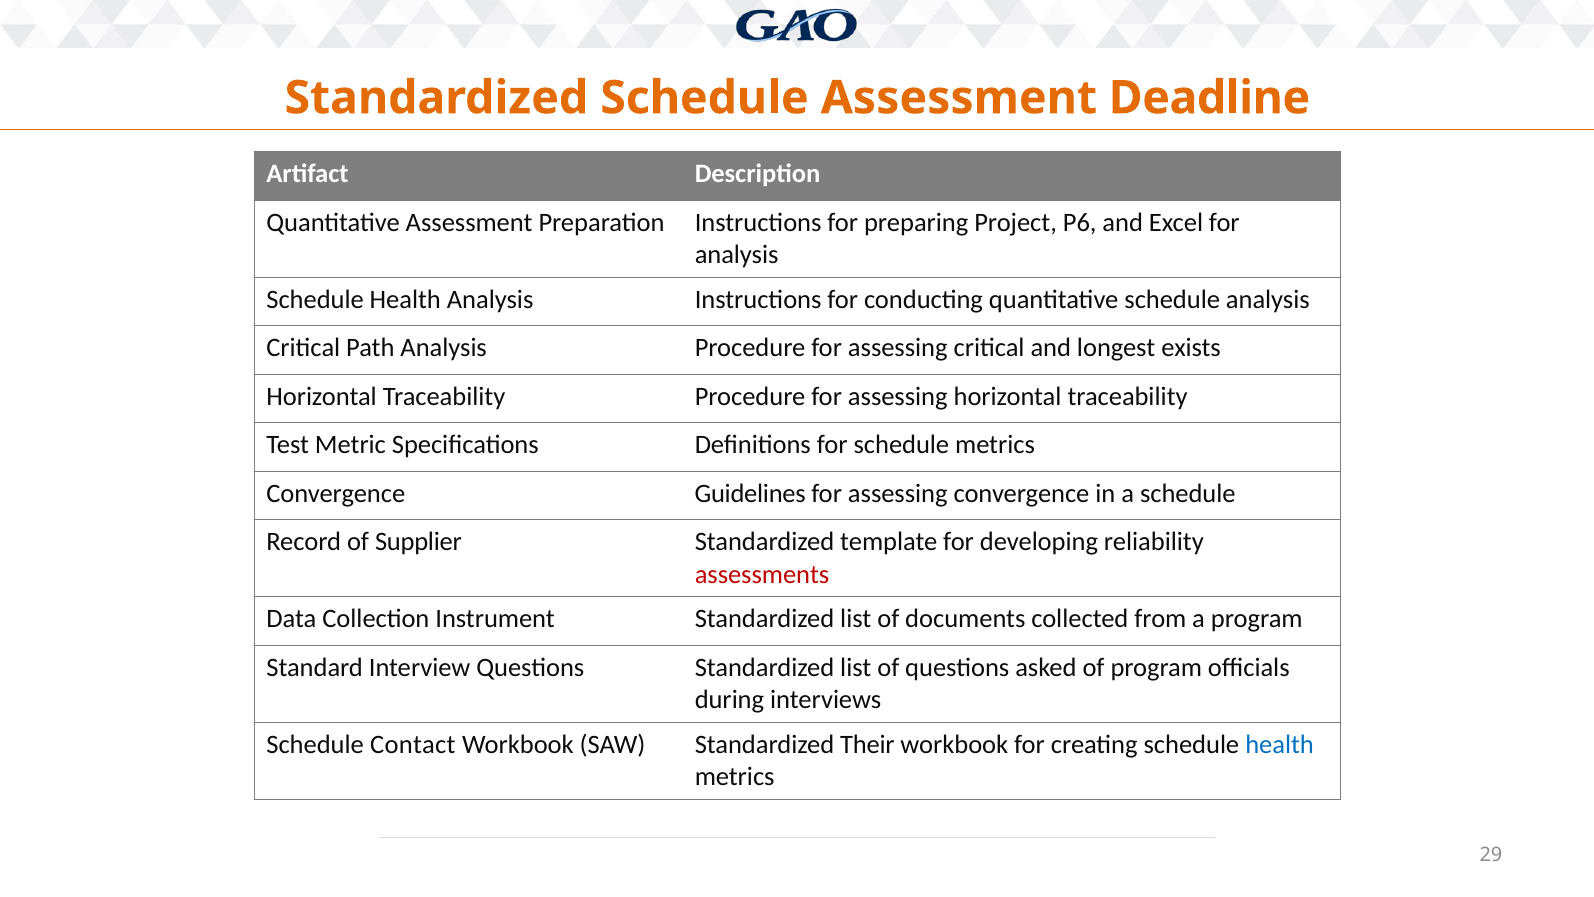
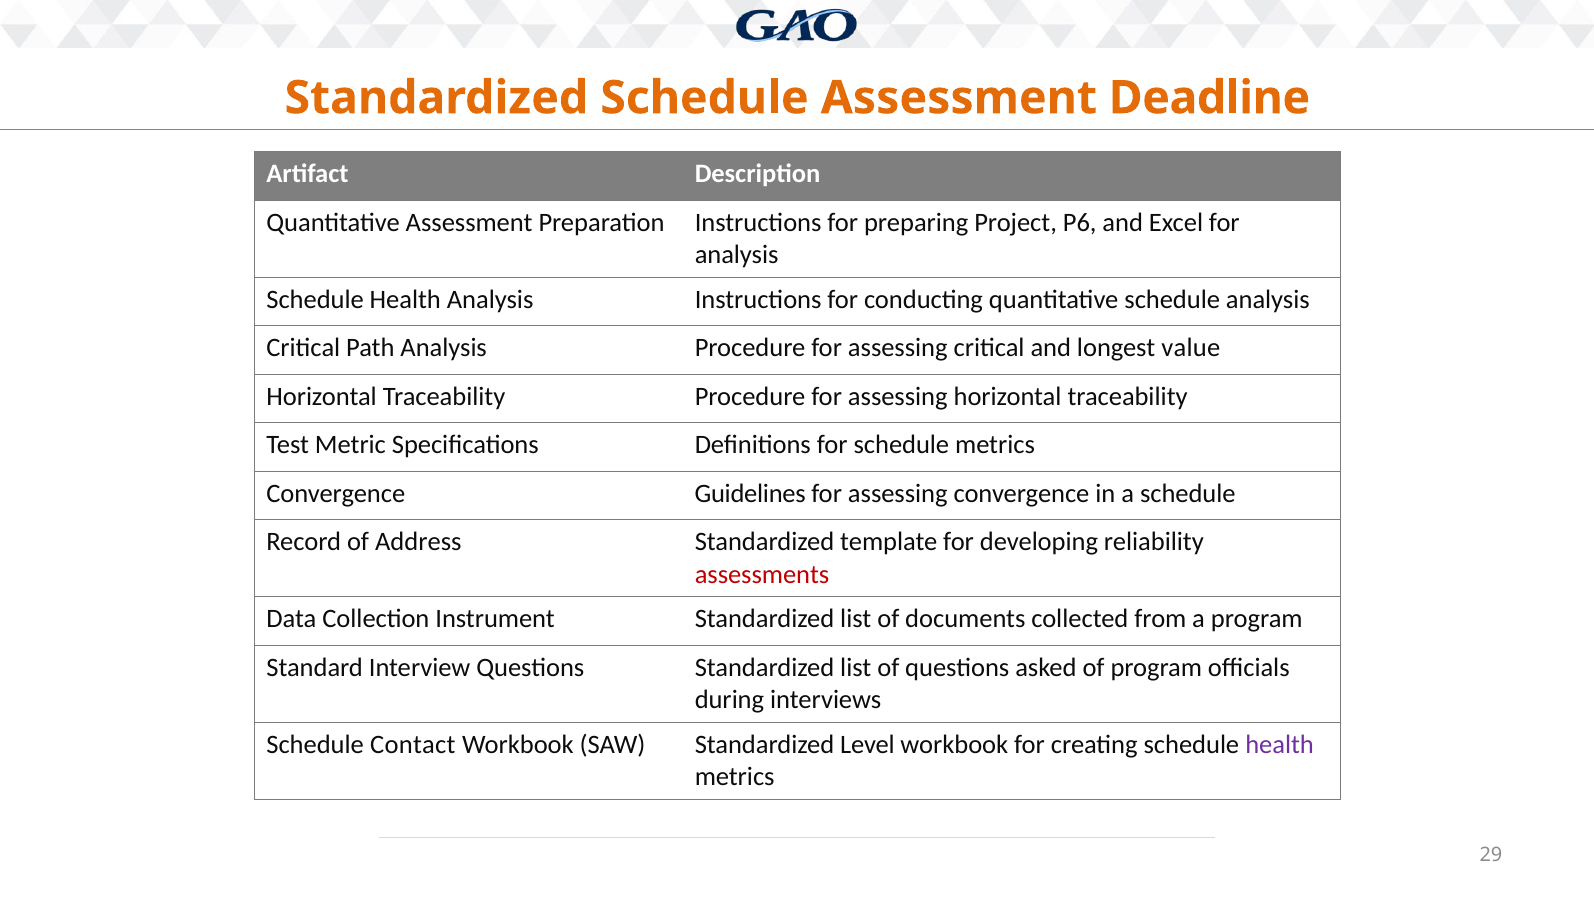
exists: exists -> value (1191, 348)
Supplier: Supplier -> Address (418, 542)
Their: Their -> Level (867, 744)
health colour: blue -> purple (1280, 744)
